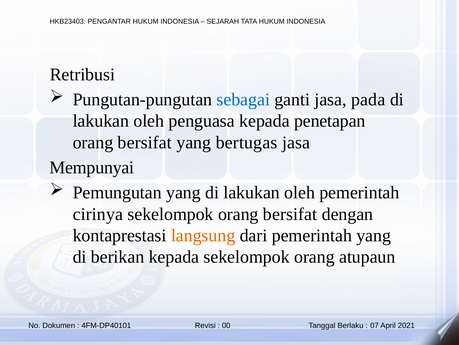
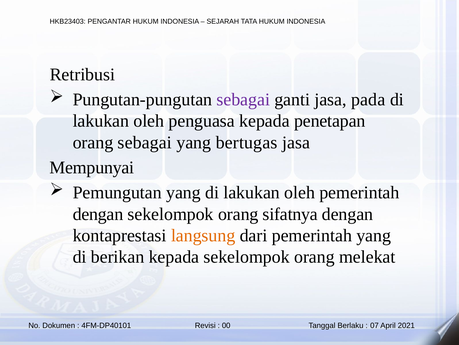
sebagai colour: blue -> purple (243, 99)
bersifat: bersifat -> sebagai (145, 142)
cirinya: cirinya -> dengan (98, 214)
sekelompok orang bersifat: bersifat -> sifatnya (290, 214)
atupaun: atupaun -> melekat (367, 257)
